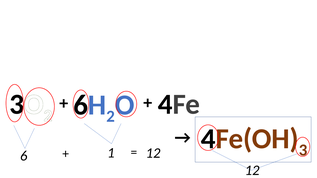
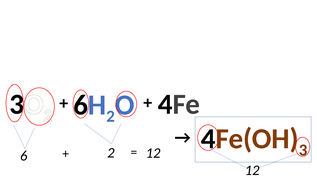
6 1: 1 -> 2 (111, 153)
